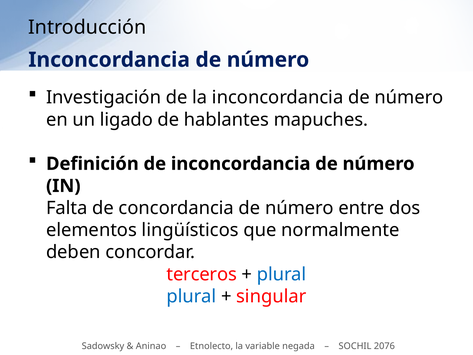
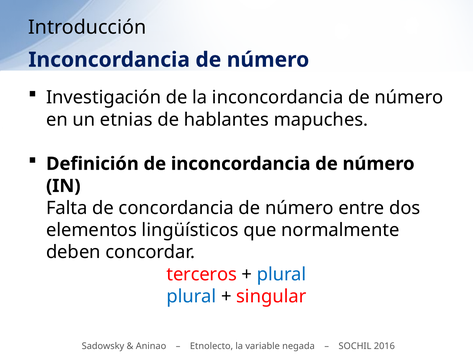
ligado: ligado -> etnias (126, 120)
2076: 2076 -> 2016 (384, 346)
